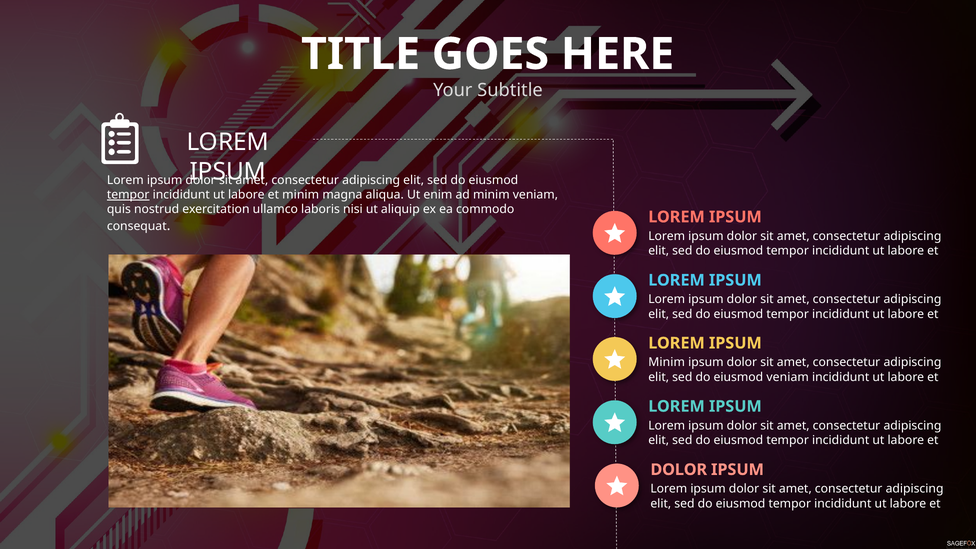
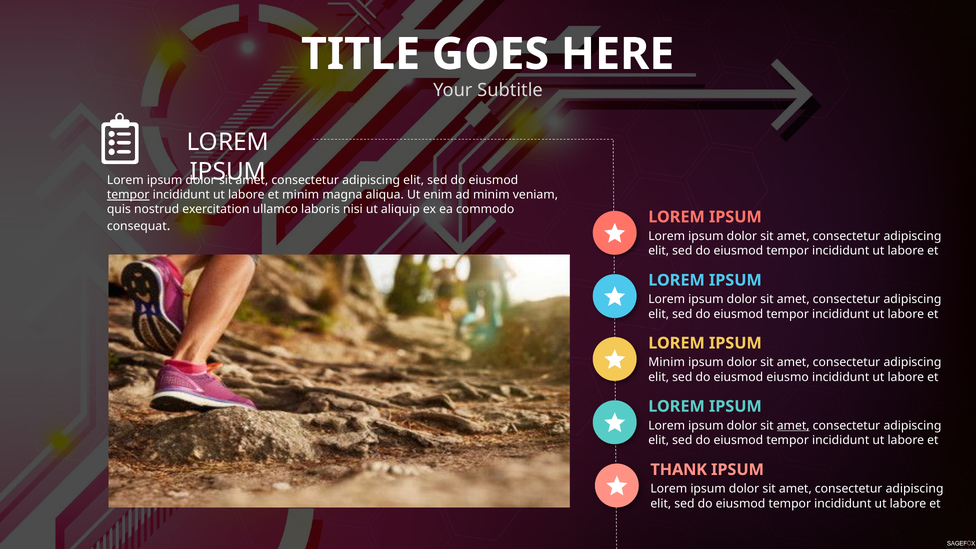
eiusmod veniam: veniam -> eiusmo (788, 377)
amet underline: none -> present (793, 426)
DOLOR: DOLOR -> THANK (679, 470)
